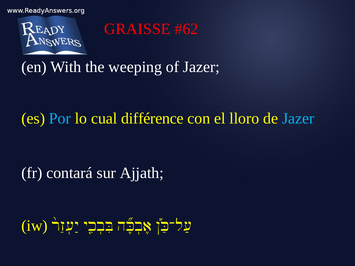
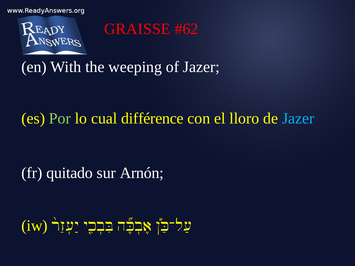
Por colour: light blue -> light green (60, 118)
contará: contará -> quitado (70, 173)
Ajjath: Ajjath -> Arnón (142, 173)
